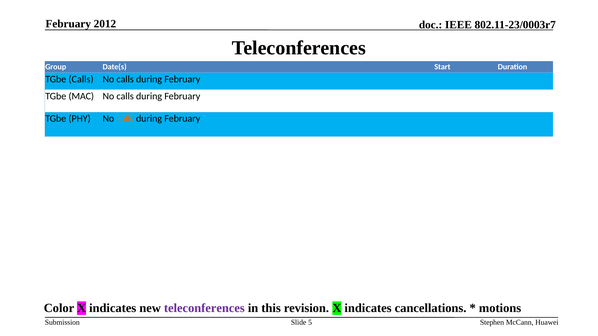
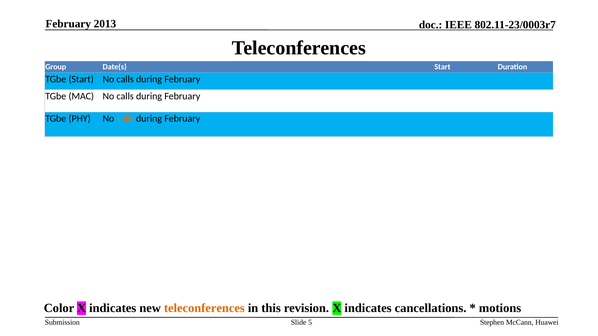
2012: 2012 -> 2013 (105, 24)
TGbe Calls: Calls -> Start (81, 79)
teleconferences colour: purple -> orange (204, 309)
